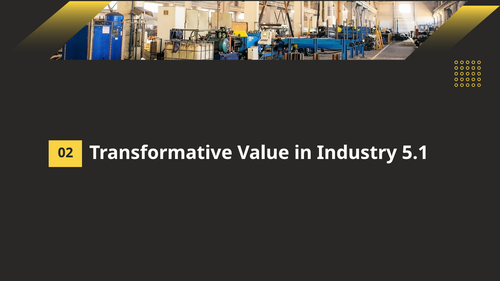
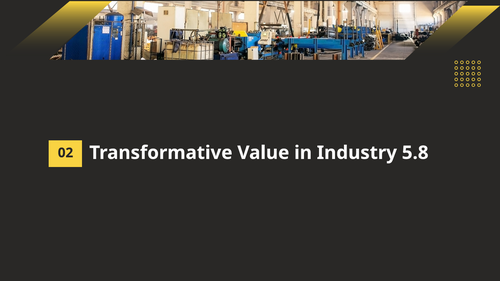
5.1: 5.1 -> 5.8 (415, 153)
